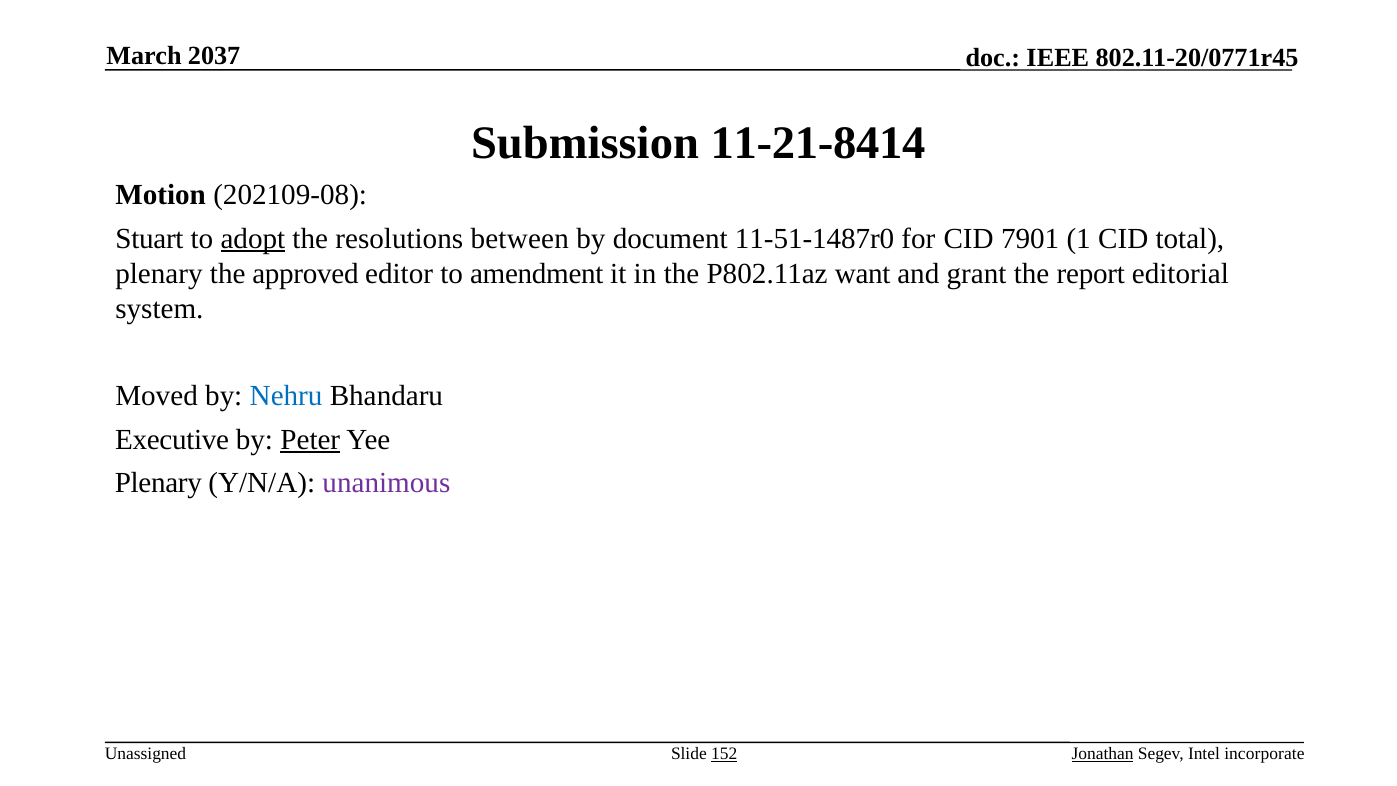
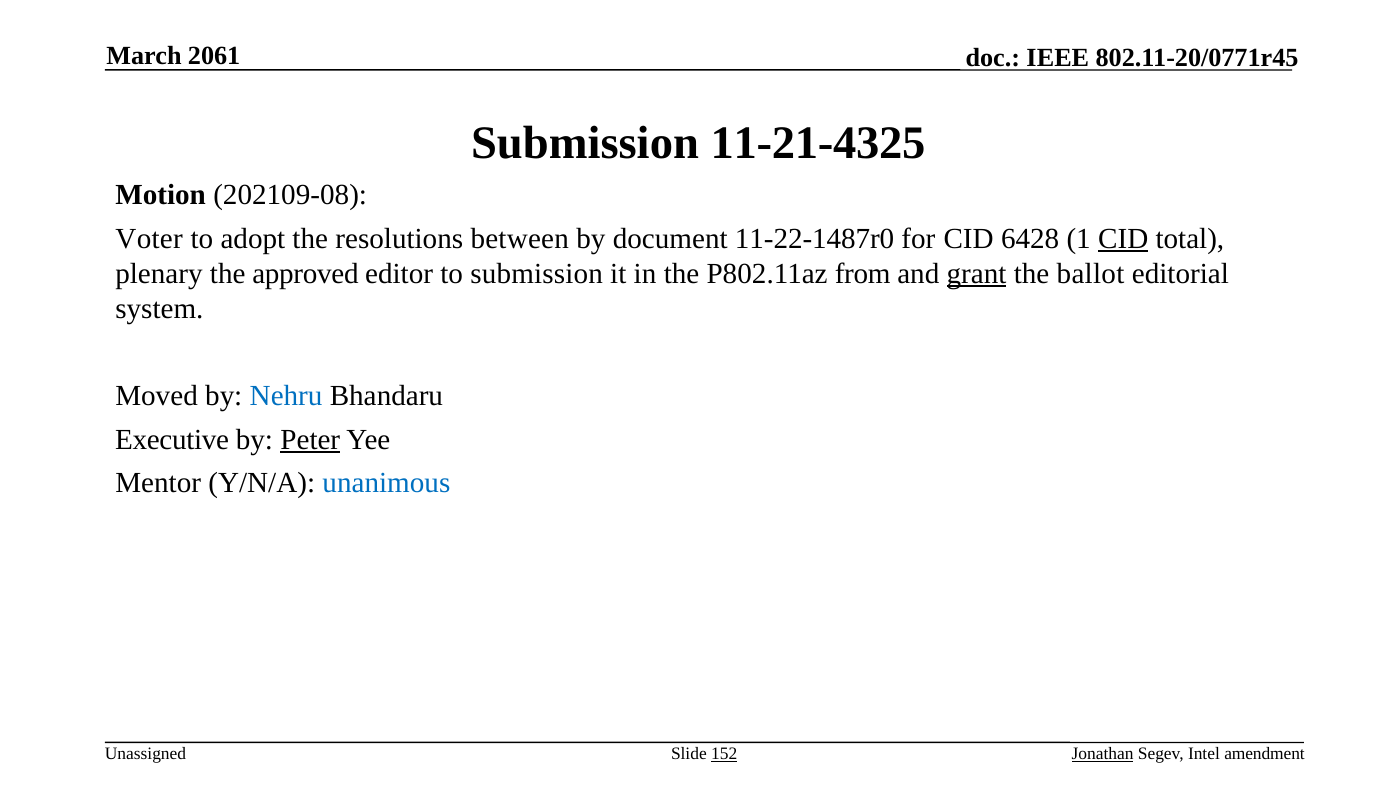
2037: 2037 -> 2061 (214, 56)
11-21-8414: 11-21-8414 -> 11-21-4325 (818, 143)
Stuart: Stuart -> Voter (149, 239)
adopt underline: present -> none (253, 239)
11-51-1487r0: 11-51-1487r0 -> 11-22-1487r0 (815, 239)
7901: 7901 -> 6428 (1030, 239)
CID underline: none -> present (1123, 239)
to amendment: amendment -> submission (537, 274)
want: want -> from (863, 274)
grant underline: none -> present (977, 274)
report: report -> ballot (1091, 274)
Plenary: Plenary -> Mentor (158, 483)
unanimous colour: purple -> blue (386, 483)
incorporate: incorporate -> amendment (1264, 754)
